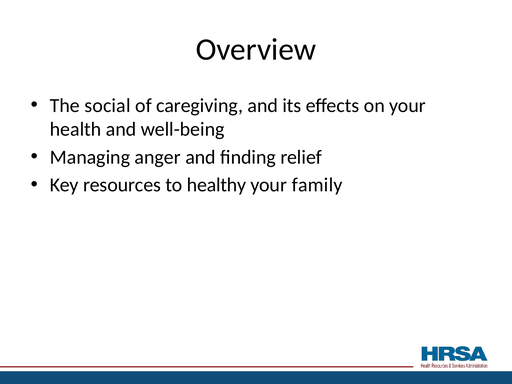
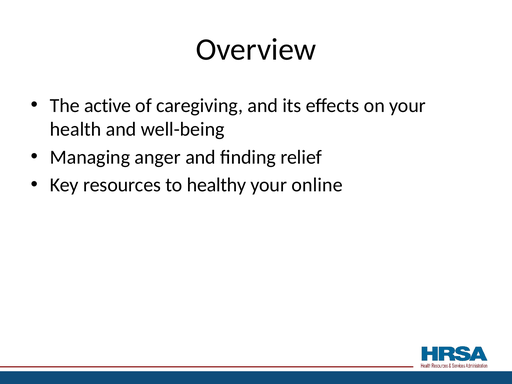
social: social -> active (108, 105)
family: family -> online (317, 185)
